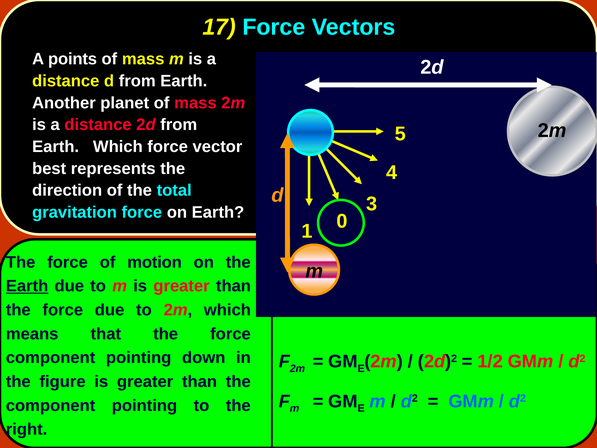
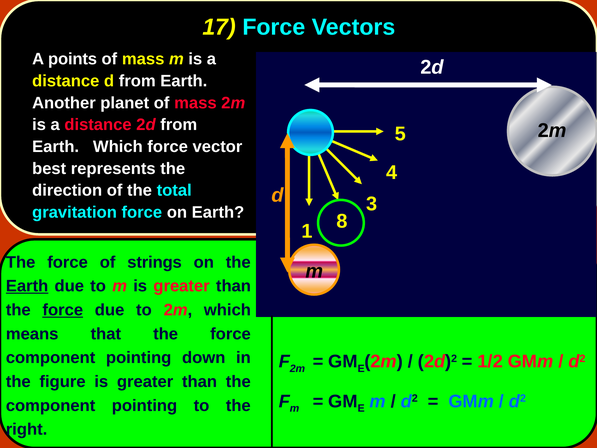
0: 0 -> 8 (342, 221)
motion: motion -> strings (155, 262)
force underline: none -> present (63, 310)
